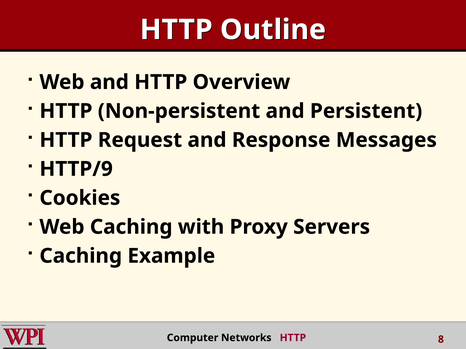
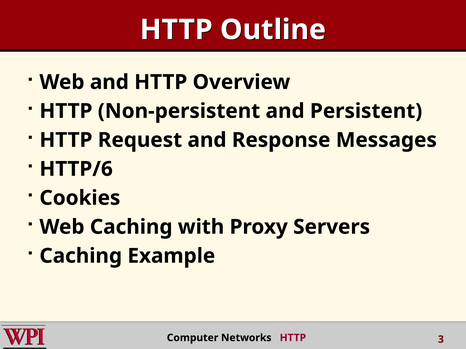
HTTP/9: HTTP/9 -> HTTP/6 (76, 169)
8: 8 -> 3 (441, 340)
